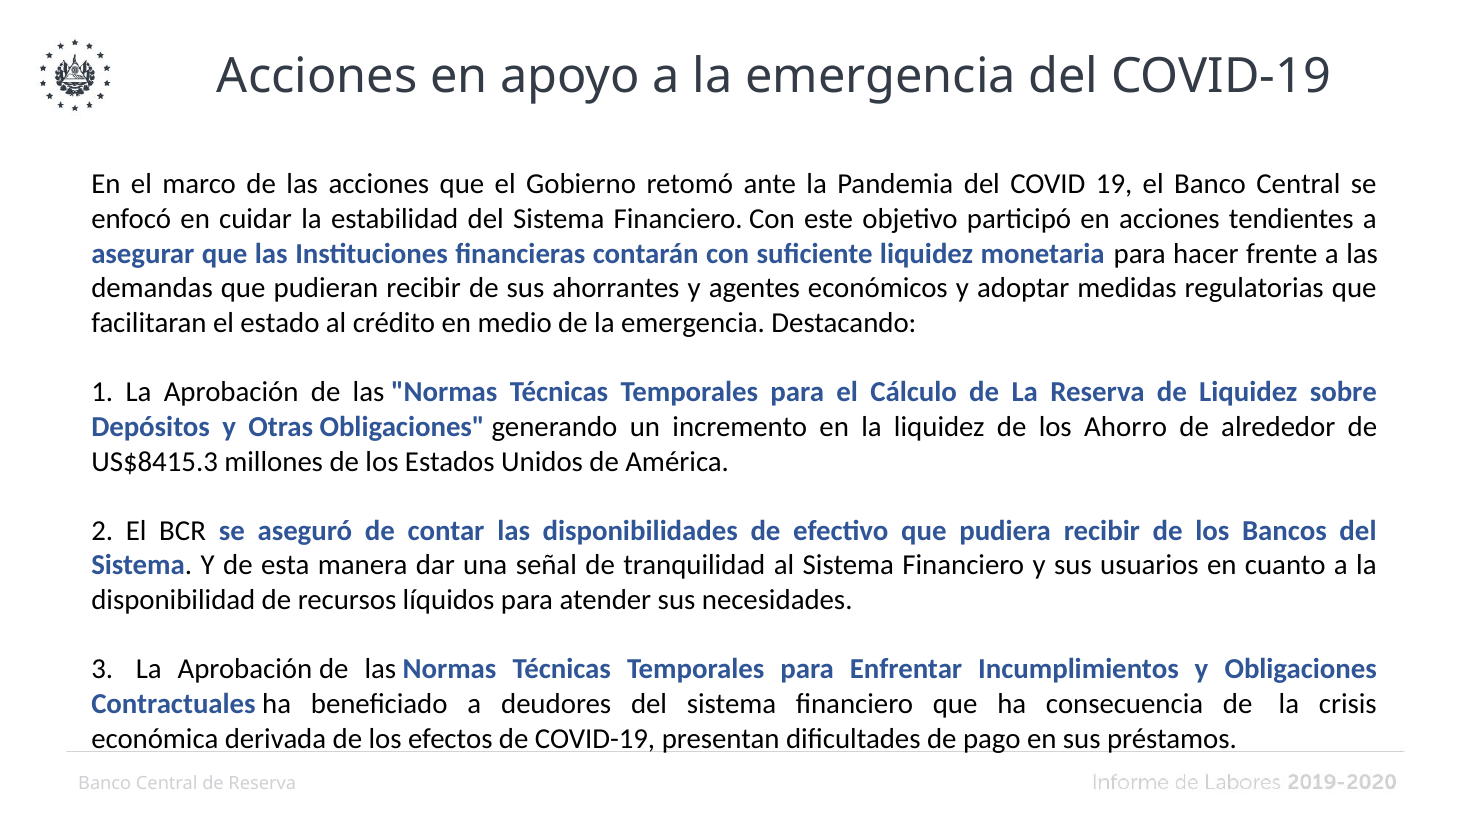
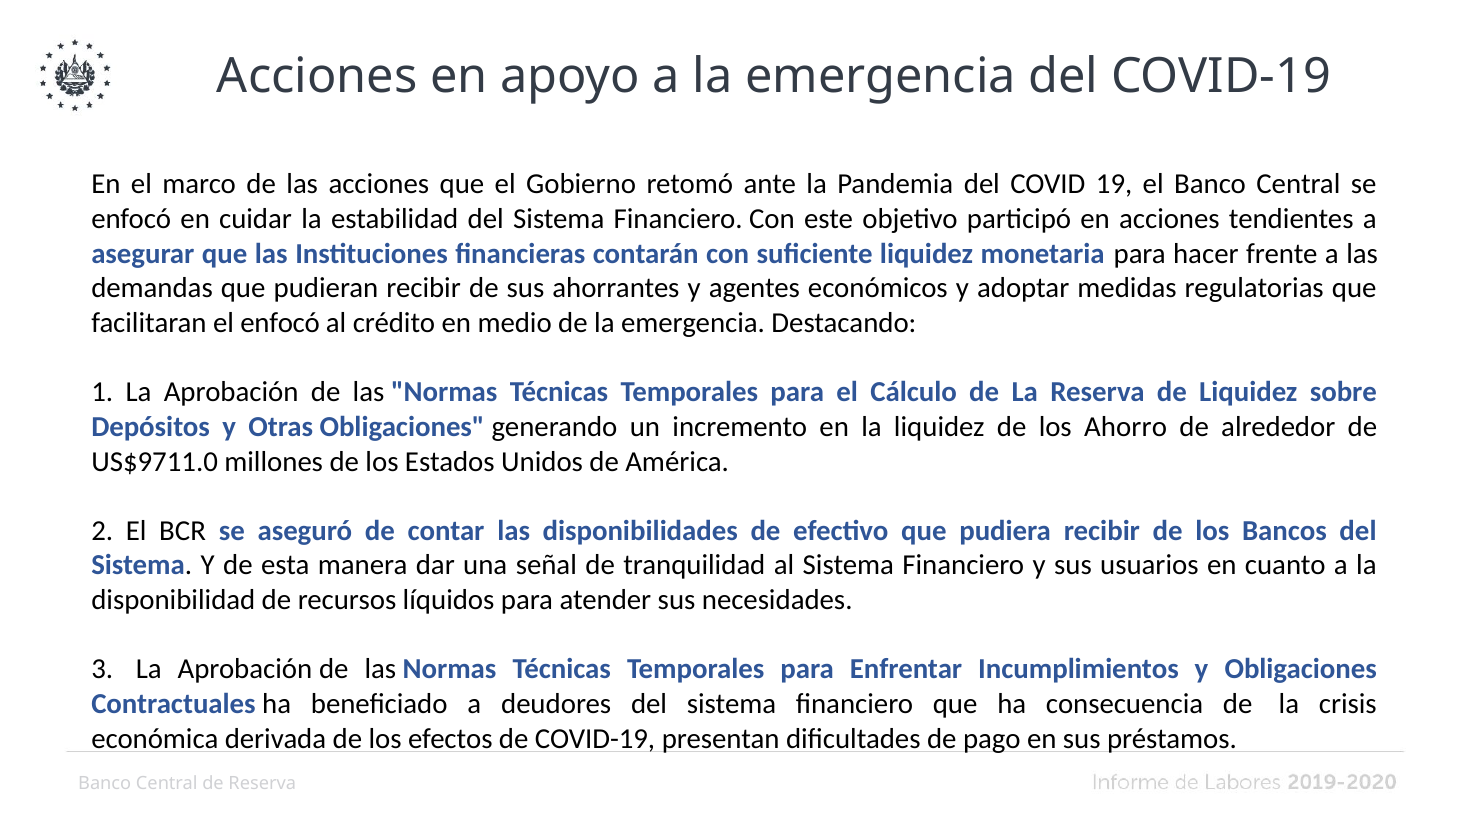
el estado: estado -> enfocó (280, 323)
US$8415.3: US$8415.3 -> US$9711.0 (155, 461)
